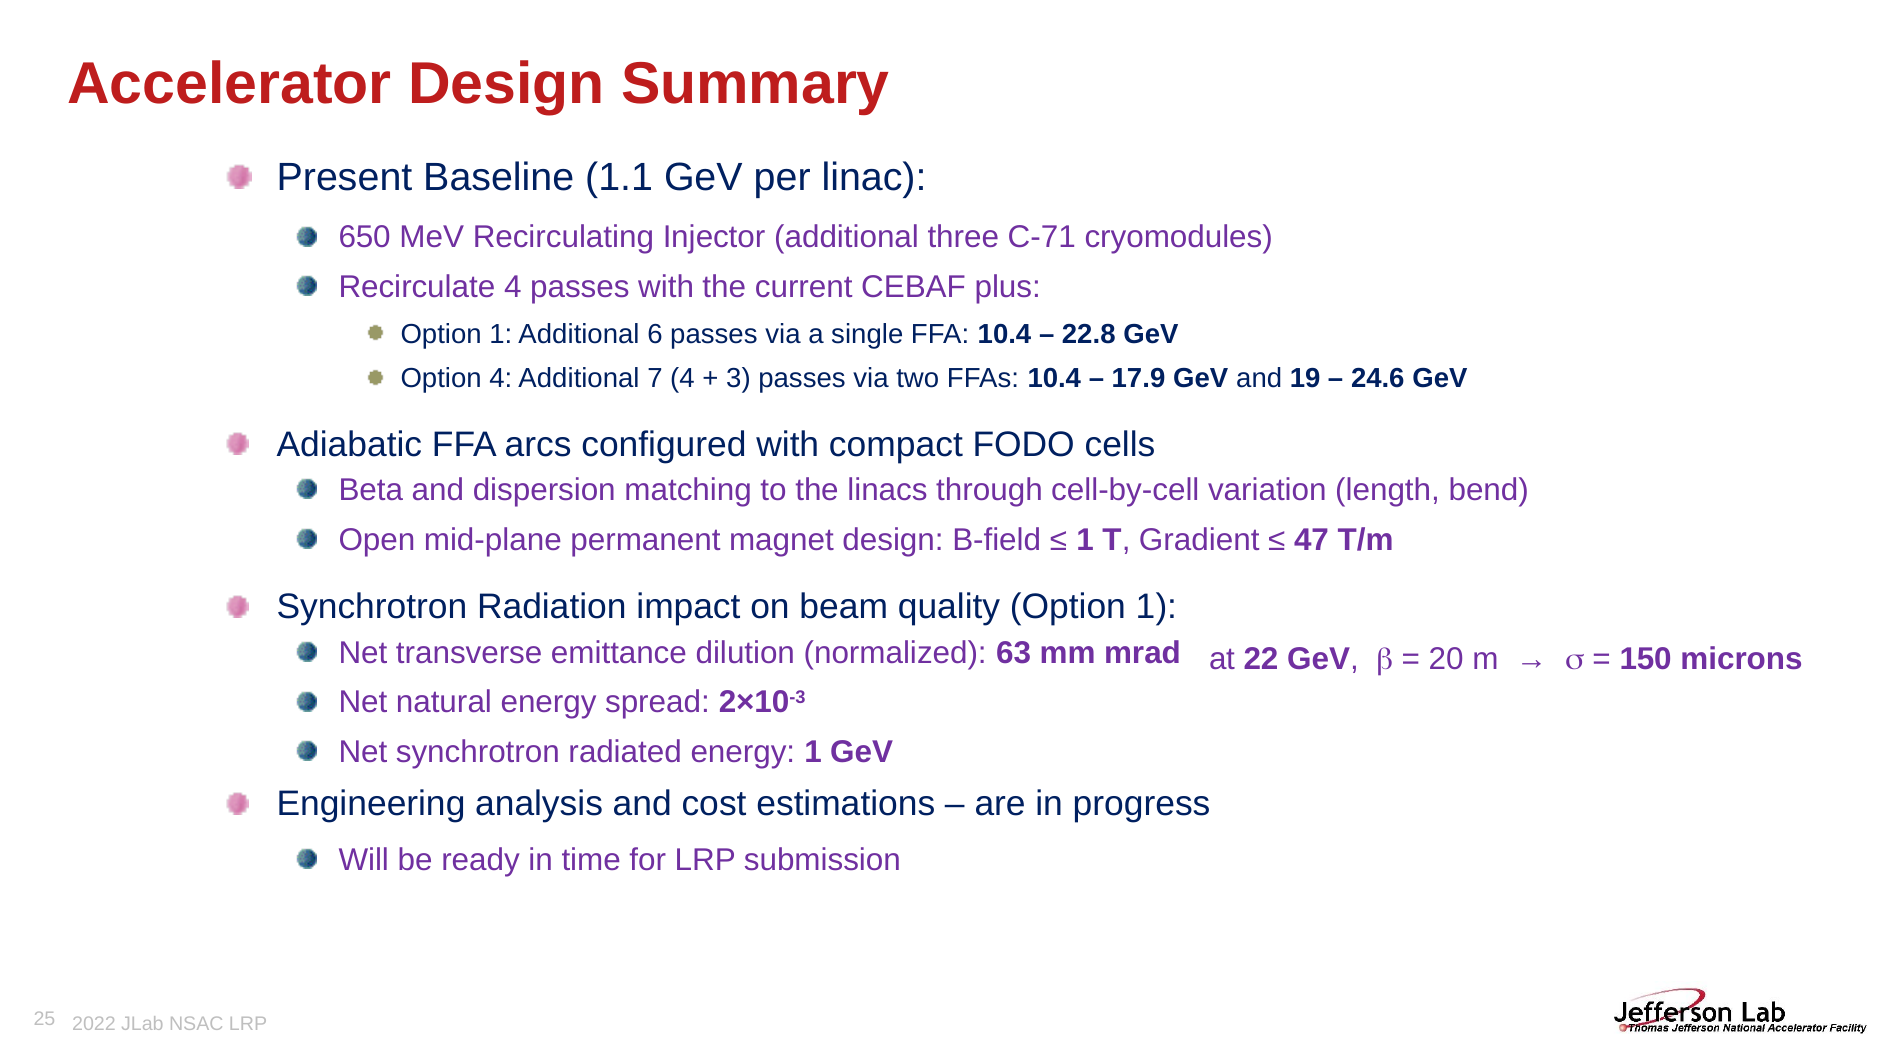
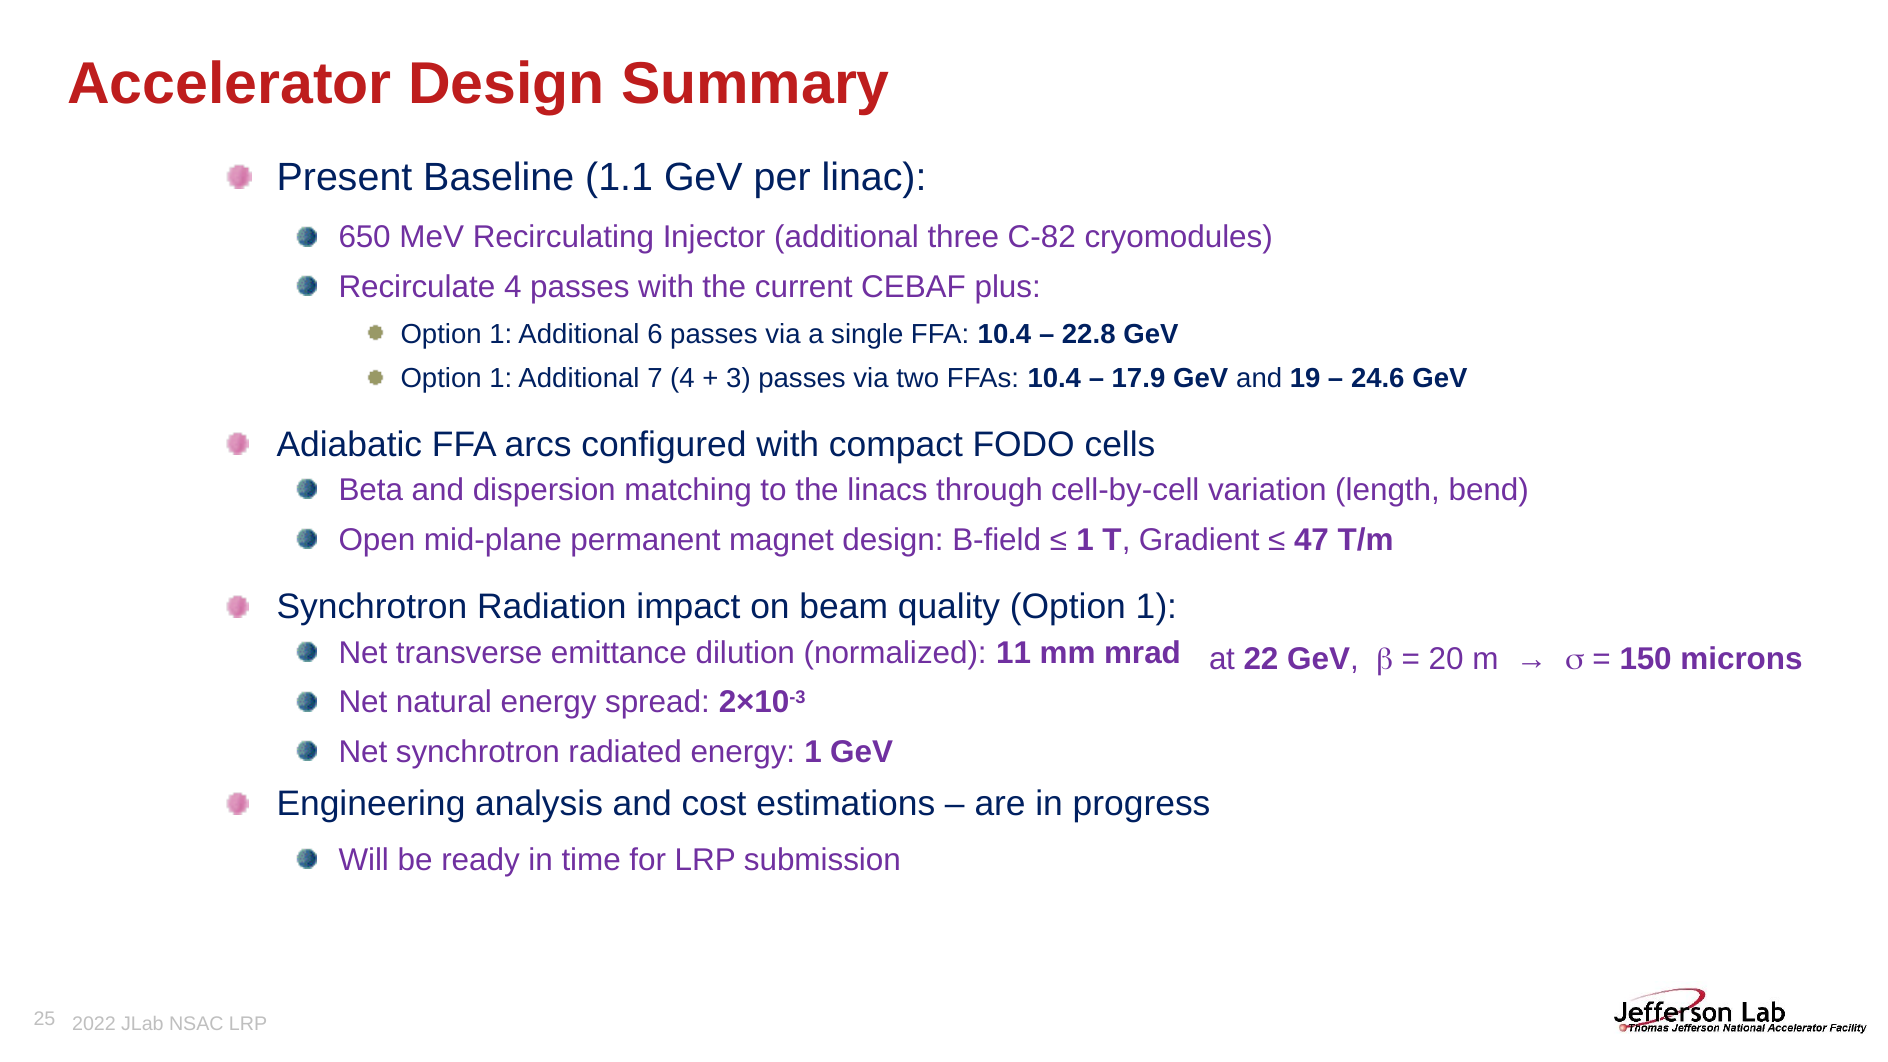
C-71: C-71 -> C-82 (1042, 238)
4: 4 -> 1 (501, 379)
63: 63 -> 11 (1014, 653)
